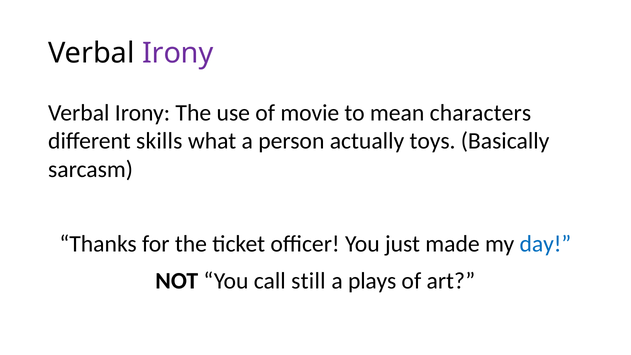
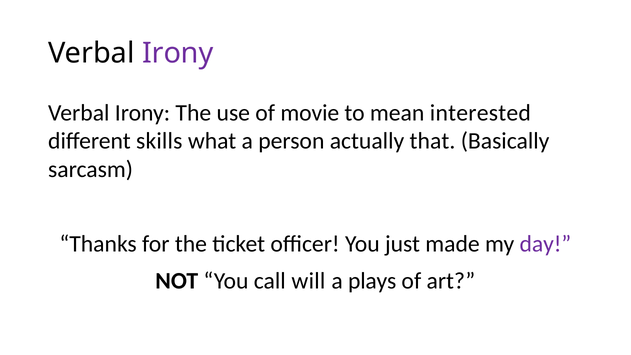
characters: characters -> interested (480, 113)
toys: toys -> that (432, 141)
day colour: blue -> purple (545, 244)
still: still -> will (308, 281)
